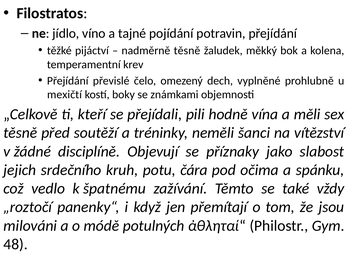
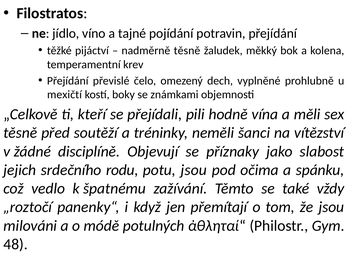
kruh: kruh -> rodu (122, 170)
potu čára: čára -> jsou (194, 170)
